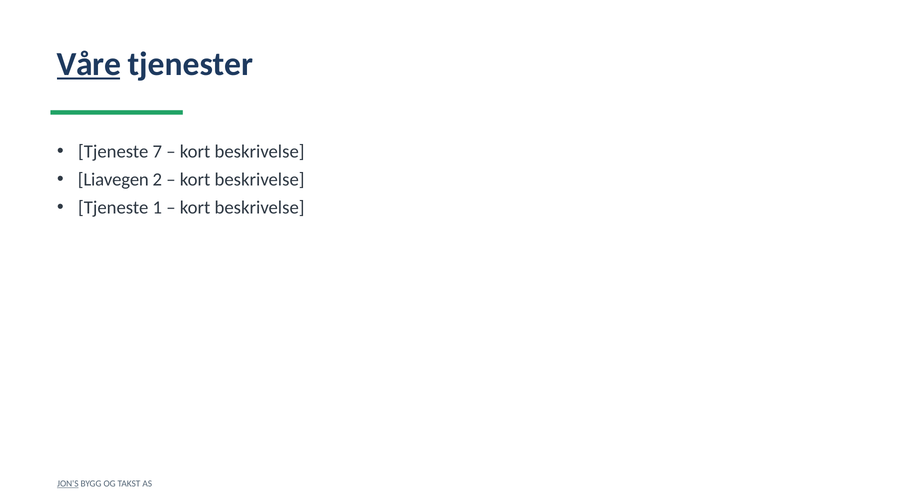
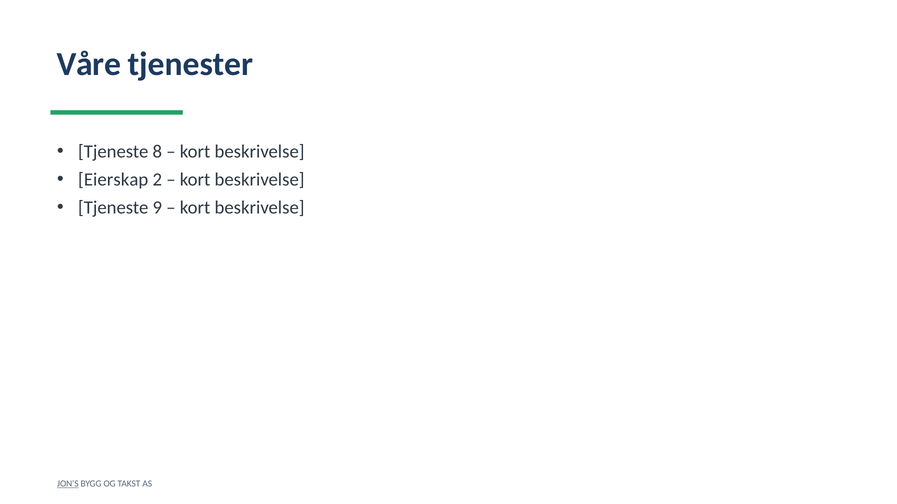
Våre underline: present -> none (89, 64)
7: 7 -> 8 (157, 152)
Liavegen: Liavegen -> Eierskap (113, 180)
1: 1 -> 9 (157, 208)
